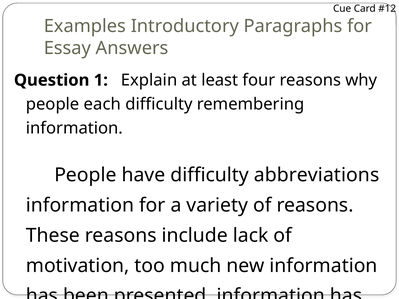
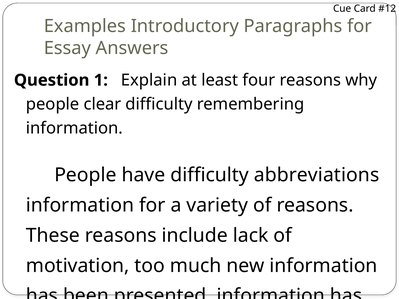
each: each -> clear (102, 104)
